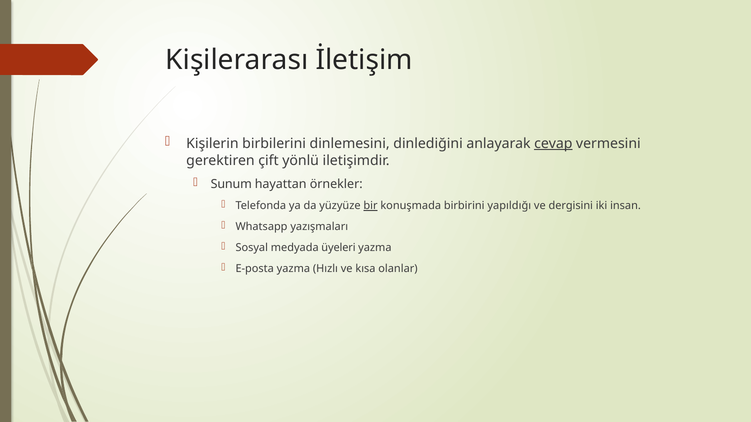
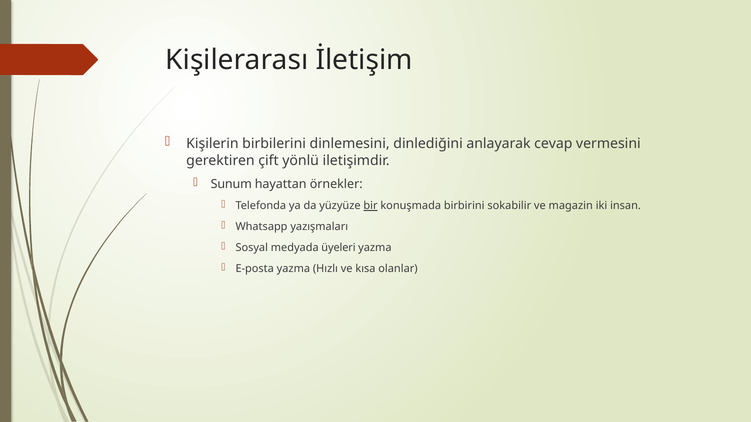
cevap underline: present -> none (553, 144)
yapıldığı: yapıldığı -> sokabilir (509, 206)
dergisini: dergisini -> magazin (571, 206)
